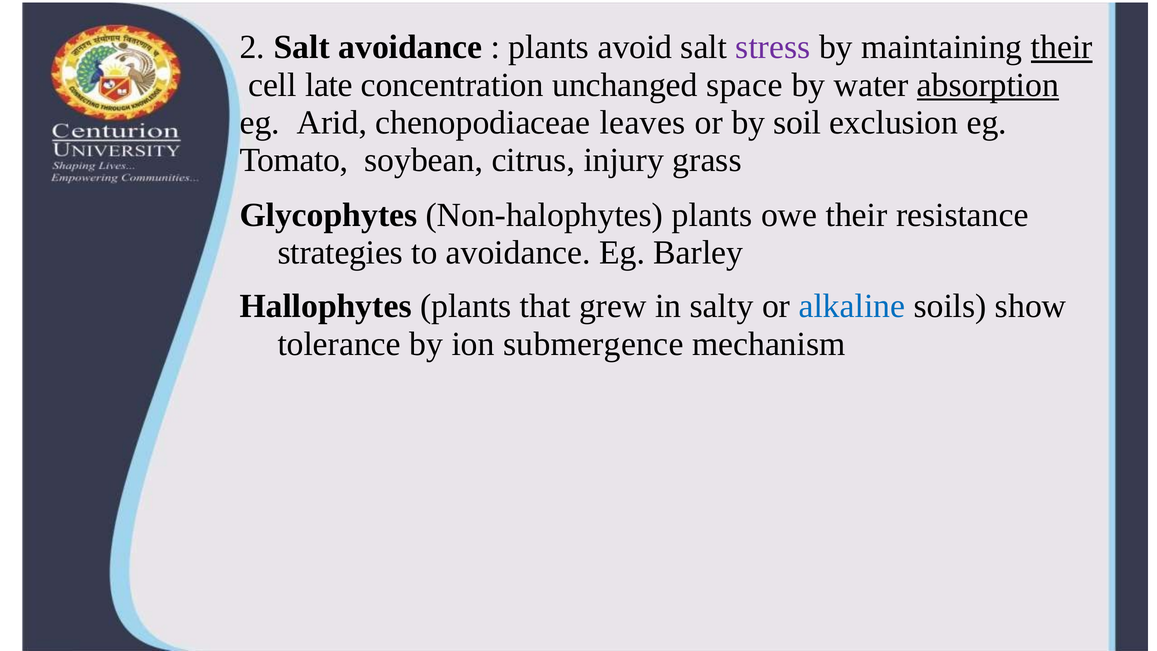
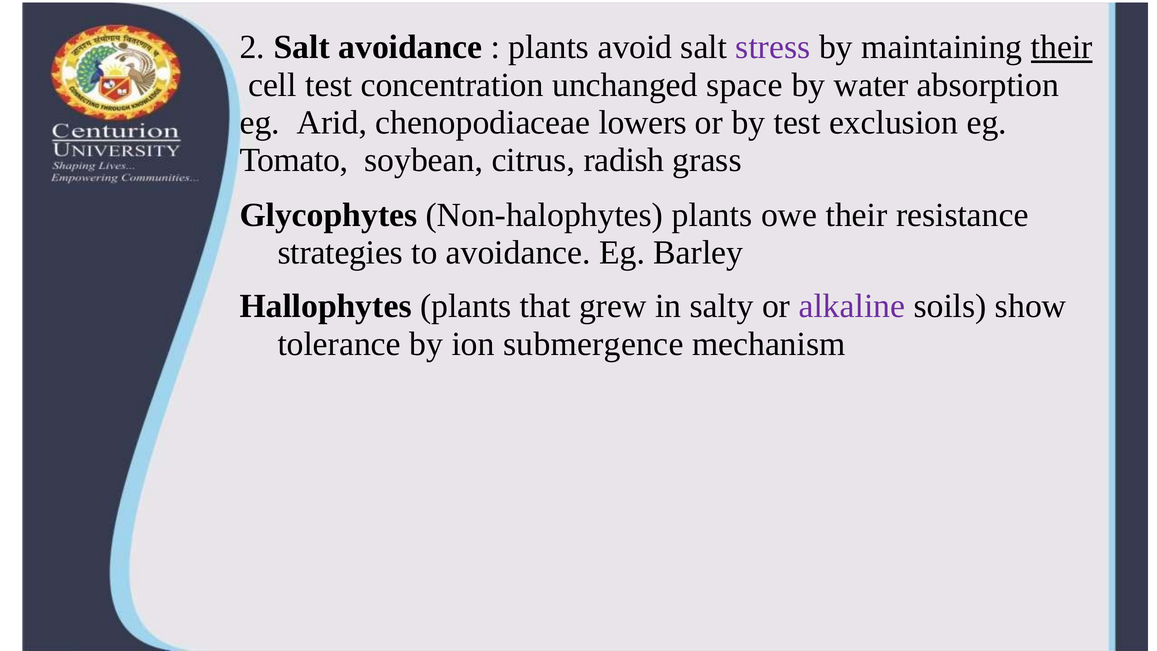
cell late: late -> test (329, 85)
absorption underline: present -> none (988, 85)
leaves: leaves -> lowers (643, 123)
by soil: soil -> test (797, 123)
injury: injury -> radish (624, 160)
alkaline colour: blue -> purple (852, 306)
